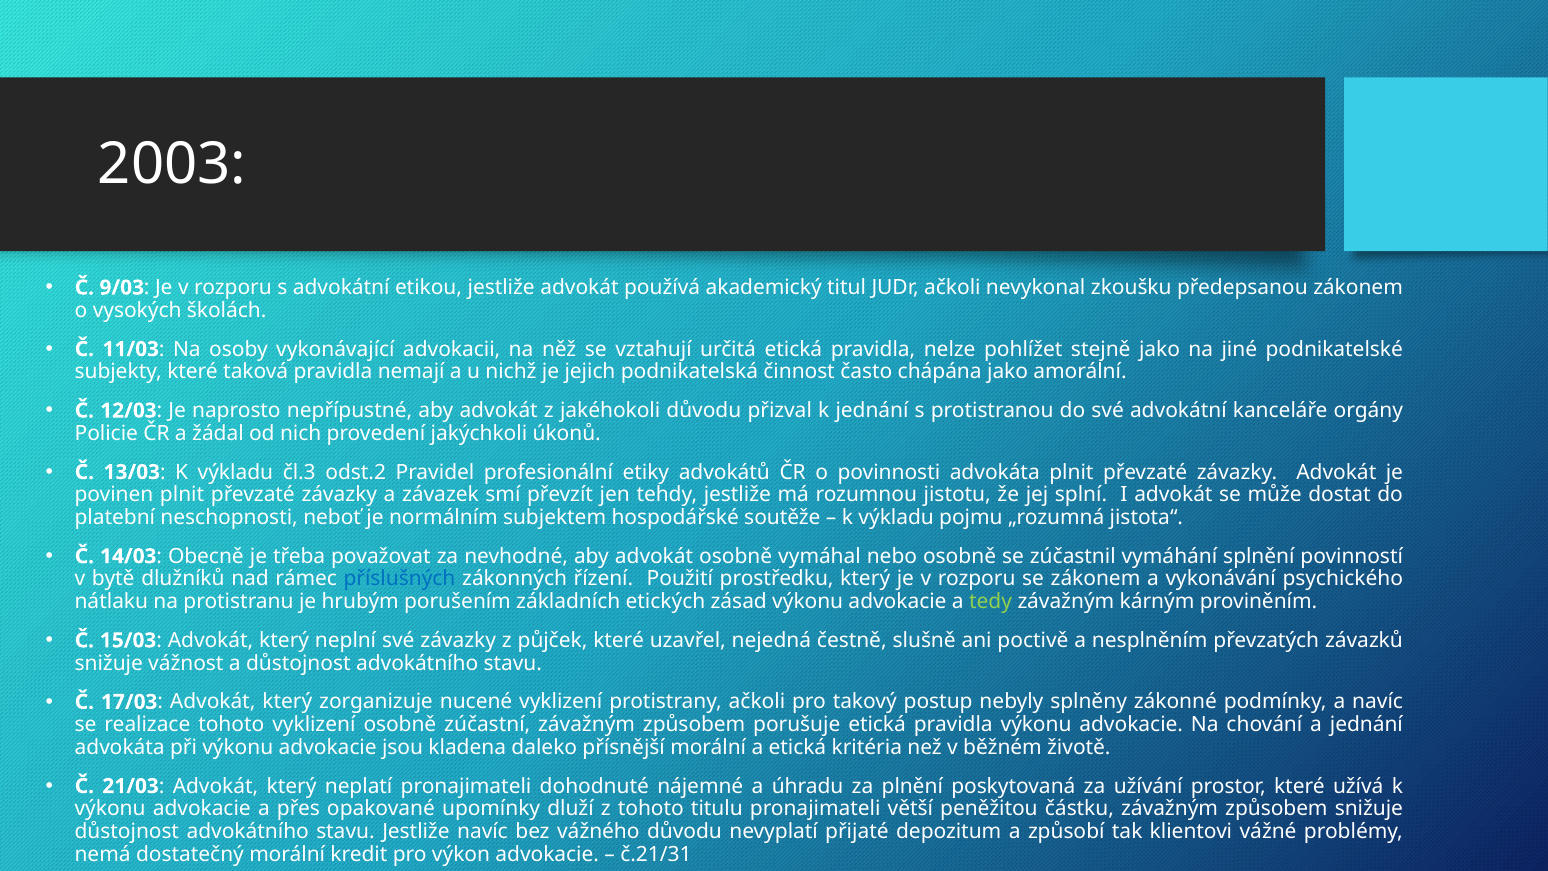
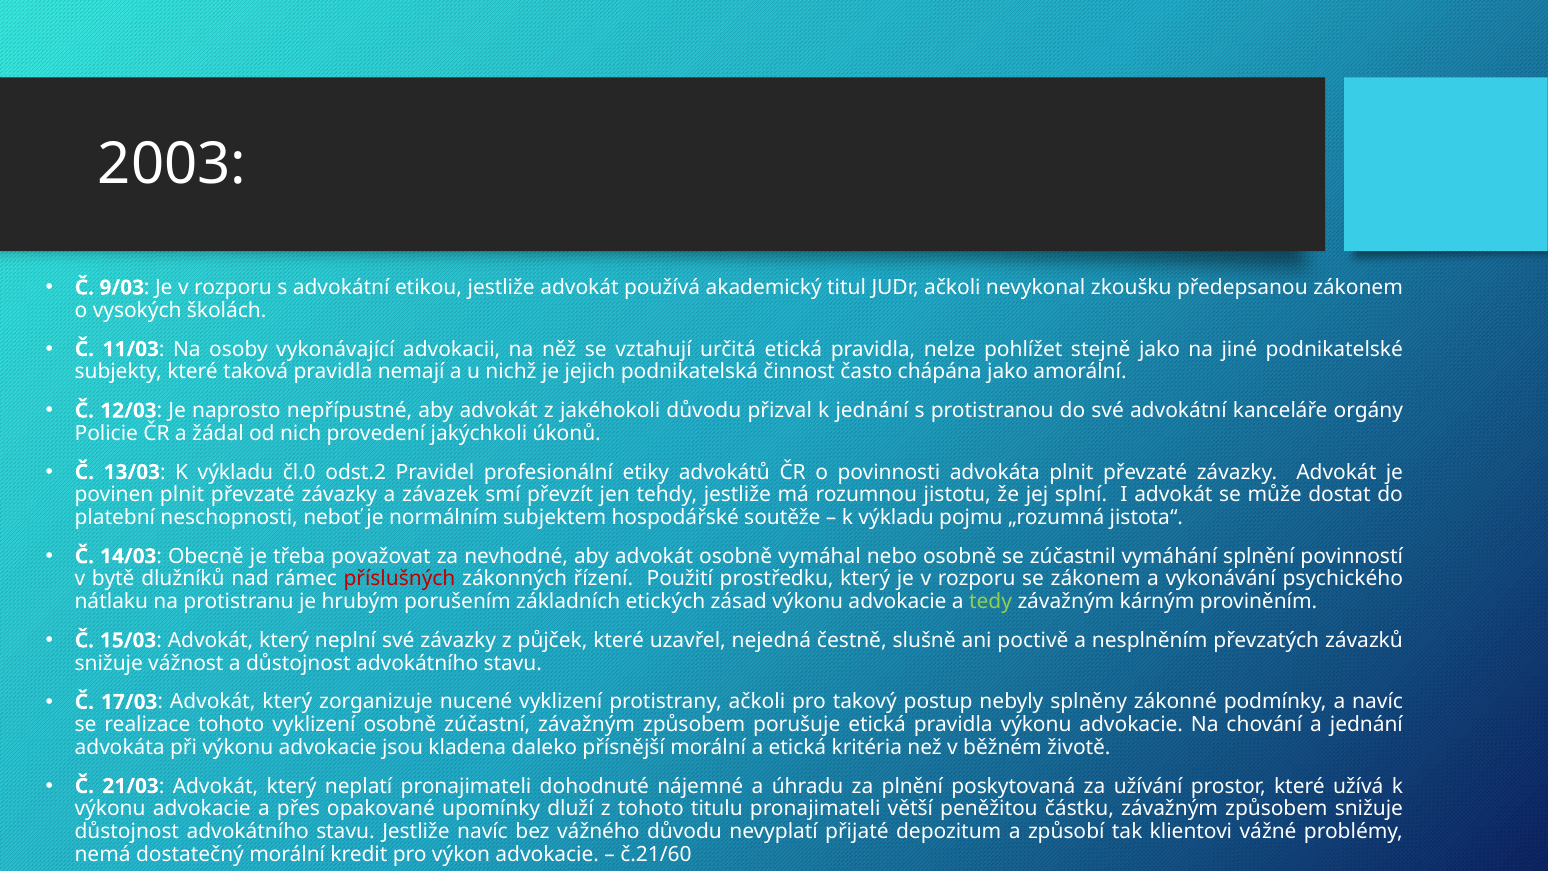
čl.3: čl.3 -> čl.0 (299, 472)
příslušných colour: blue -> red (400, 579)
č.21/31: č.21/31 -> č.21/60 (656, 854)
